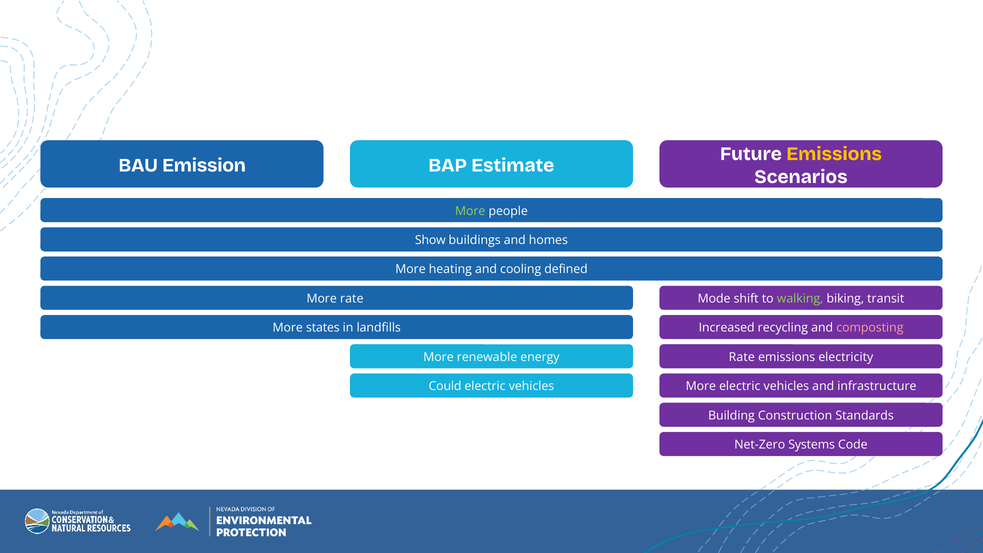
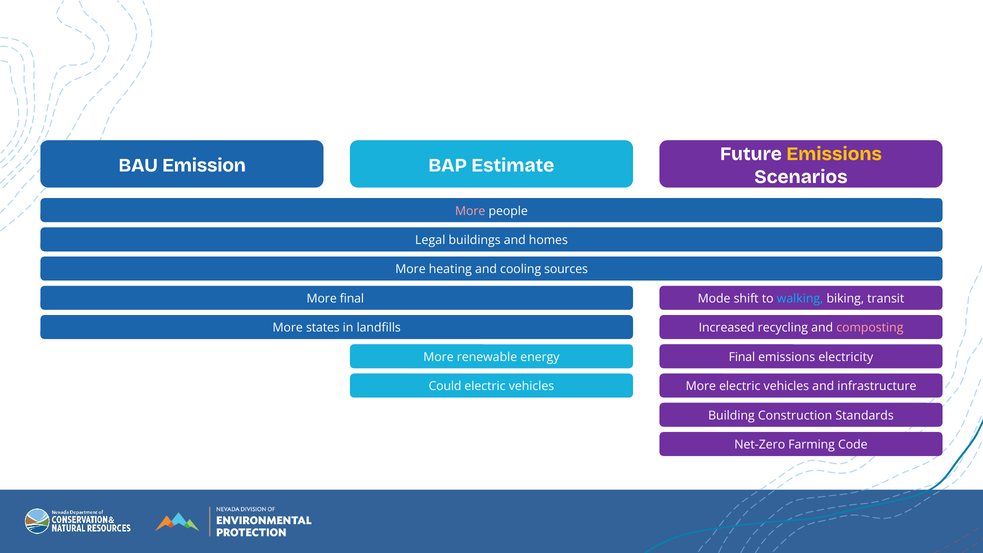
More colour: light green -> pink (470, 211)
Show: Show -> Legal (430, 240)
defined: defined -> sources (566, 269)
More rate: rate -> final (352, 299)
walking colour: light green -> light blue (800, 299)
energy Rate: Rate -> Final (742, 357)
Systems: Systems -> Farming (812, 445)
